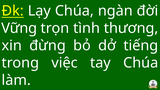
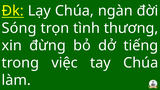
Vững: Vững -> Sóng (19, 28)
